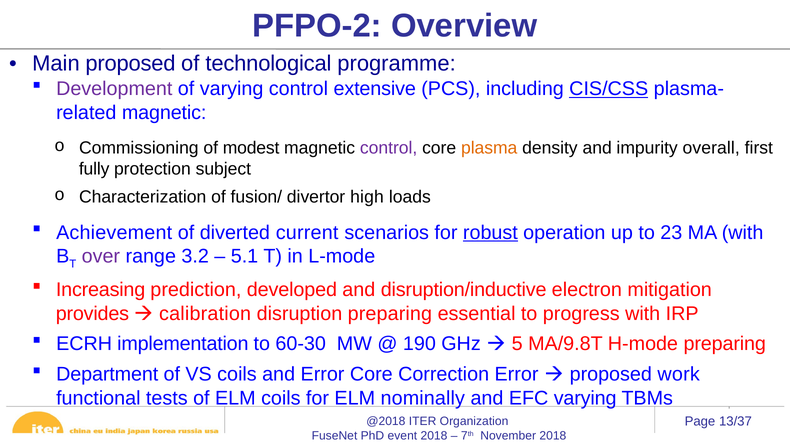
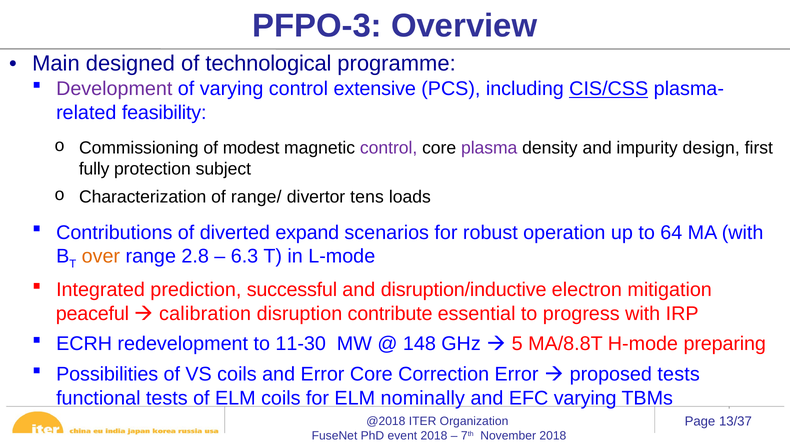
PFPO-2: PFPO-2 -> PFPO-3 (317, 26)
Main proposed: proposed -> designed (130, 64)
magnetic: magnetic -> feasibility (164, 112)
plasma colour: orange -> purple (489, 148)
overall: overall -> design (711, 148)
fusion/: fusion/ -> range/ (256, 197)
high: high -> tens (367, 197)
Achievement: Achievement -> Contributions (114, 232)
current: current -> expand (307, 232)
robust underline: present -> none (490, 232)
23: 23 -> 64 (671, 232)
over colour: purple -> orange (101, 256)
3.2: 3.2 -> 2.8 (195, 256)
5.1: 5.1 -> 6.3 (244, 256)
Increasing: Increasing -> Integrated (101, 289)
developed: developed -> successful (292, 289)
provides: provides -> peaceful (92, 313)
disruption preparing: preparing -> contribute (390, 313)
implementation: implementation -> redevelopment (183, 343)
60-30: 60-30 -> 11-30 (301, 343)
190: 190 -> 148 (419, 343)
MA/9.8T: MA/9.8T -> MA/8.8T (565, 343)
Department: Department -> Possibilities (107, 374)
proposed work: work -> tests (679, 374)
